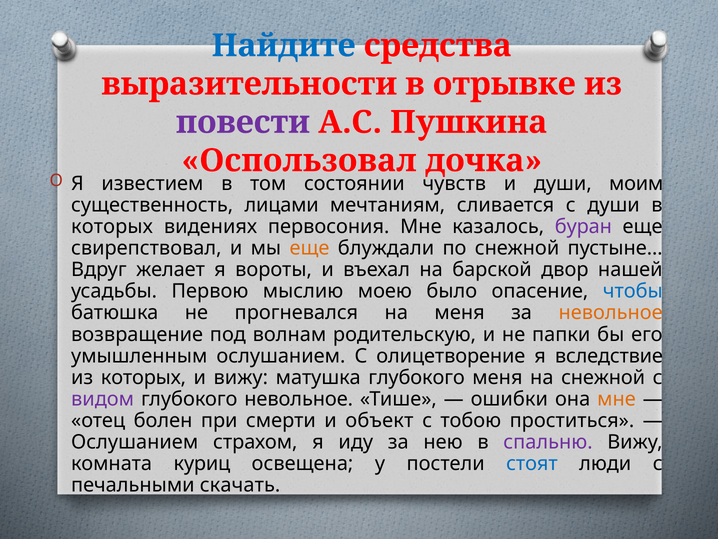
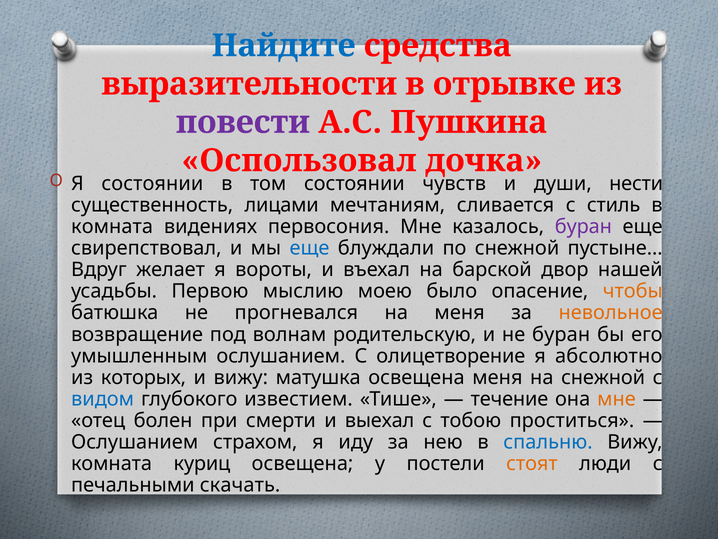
Я известием: известием -> состоянии (152, 183)
моим: моим -> нести (636, 183)
с души: души -> стиль (614, 205)
которых: которых -> комната (112, 226)
еще colour: orange -> blue (309, 248)
чтобы colour: blue -> orange (633, 291)
не папки: папки -> буран (561, 334)
вследствие: вследствие -> абсолютно (609, 356)
матушка глубокого: глубокого -> освещена (416, 377)
видом colour: purple -> blue (103, 399)
глубокого невольное: невольное -> известием (299, 399)
ошибки: ошибки -> течение (509, 399)
объект: объект -> выехал (380, 420)
спальню colour: purple -> blue (548, 442)
стоят colour: blue -> orange (532, 463)
